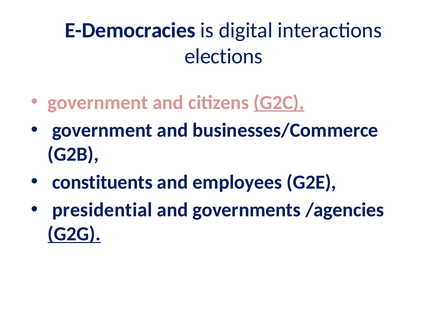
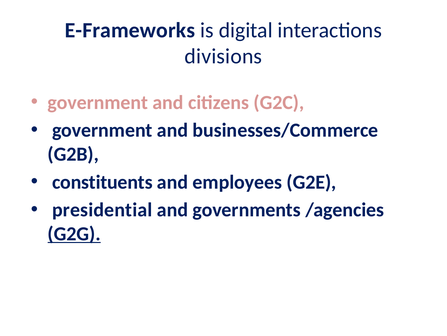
E-Democracies: E-Democracies -> E-Frameworks (130, 30)
elections: elections -> divisions (223, 56)
G2C underline: present -> none (279, 102)
